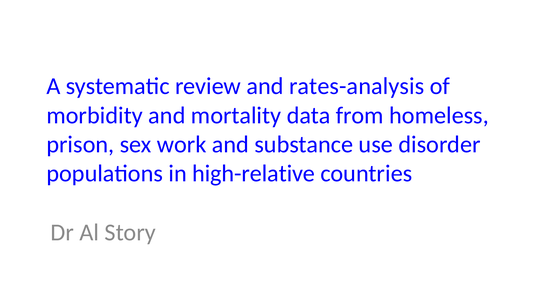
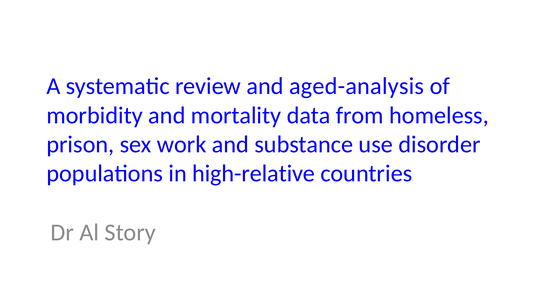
rates-analysis: rates-analysis -> aged-analysis (357, 86)
